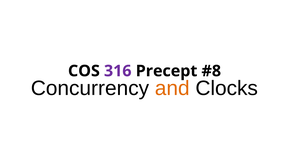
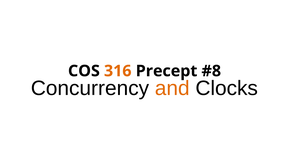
316 colour: purple -> orange (118, 71)
